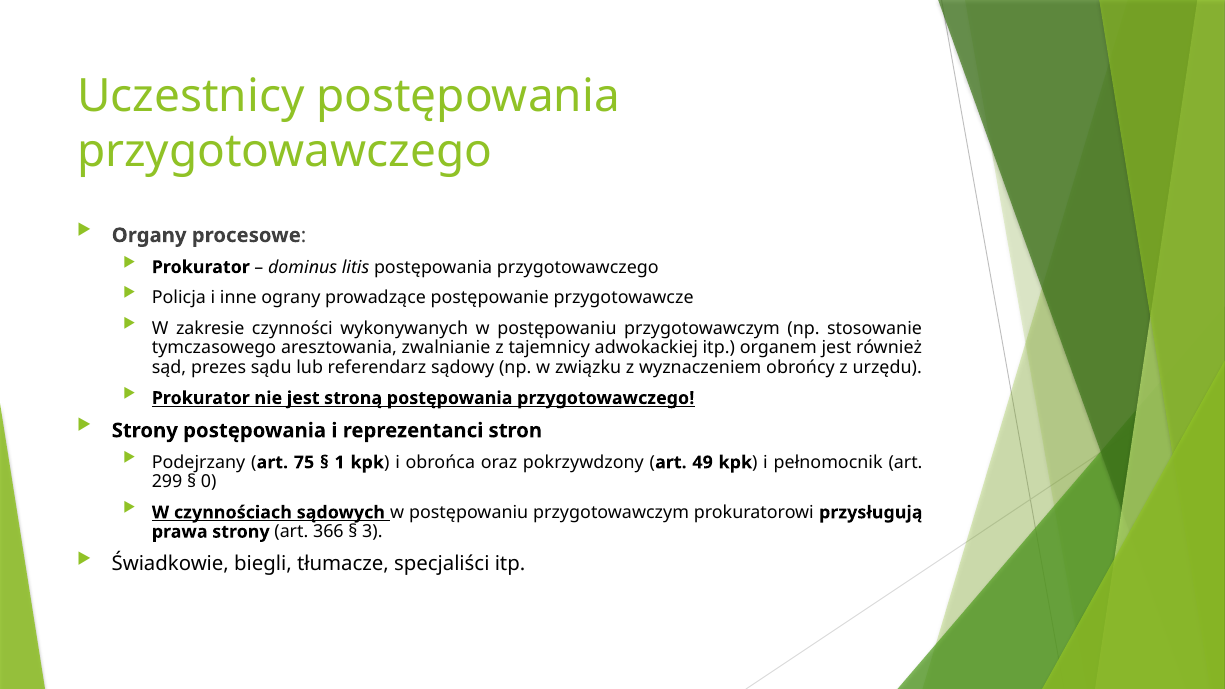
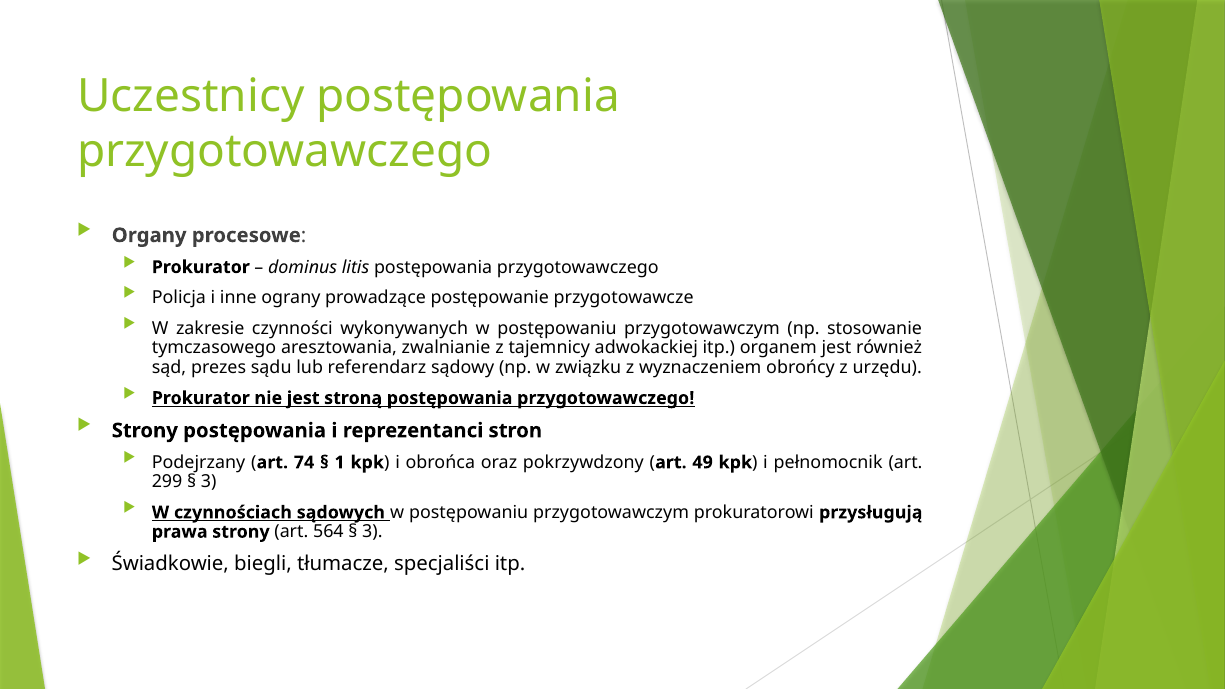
75: 75 -> 74 (304, 462)
0: 0 -> 3 (209, 482)
366: 366 -> 564 (328, 532)
